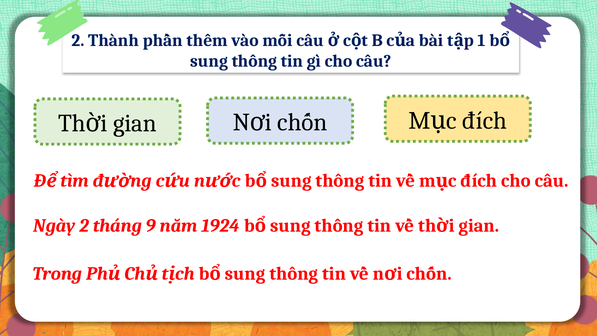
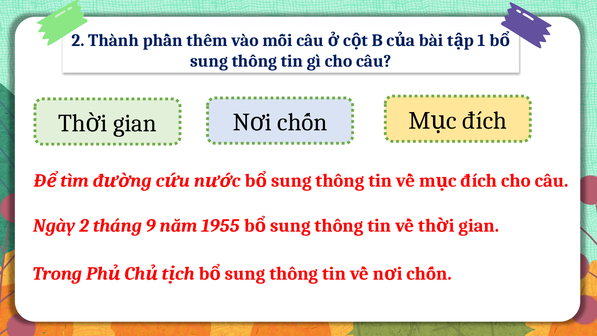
1924: 1924 -> 1955 (221, 225)
